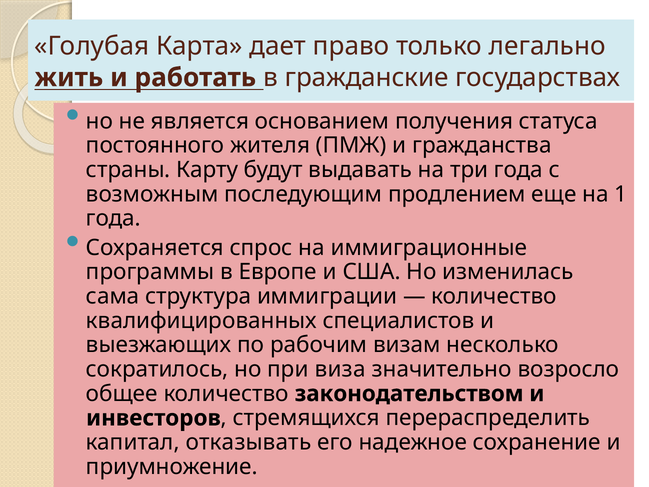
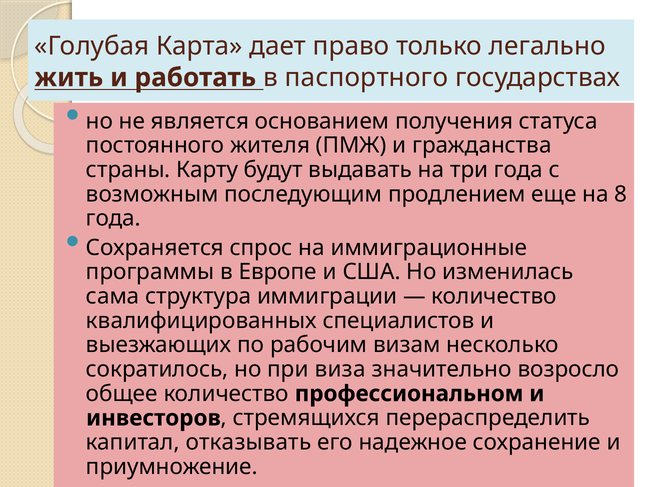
гражданские: гражданские -> паспортного (366, 78)
1: 1 -> 8 (621, 194)
законодательством: законодательством -> профессиональном (409, 393)
